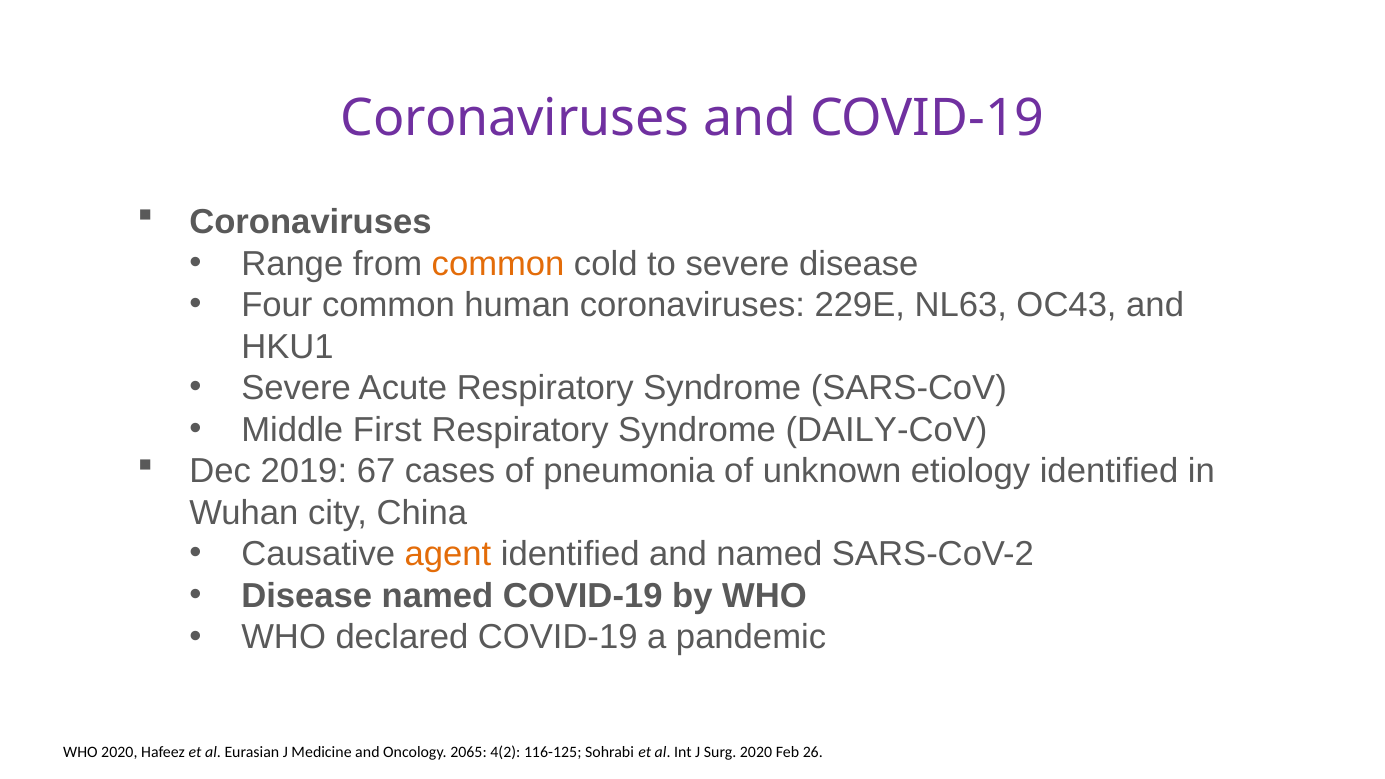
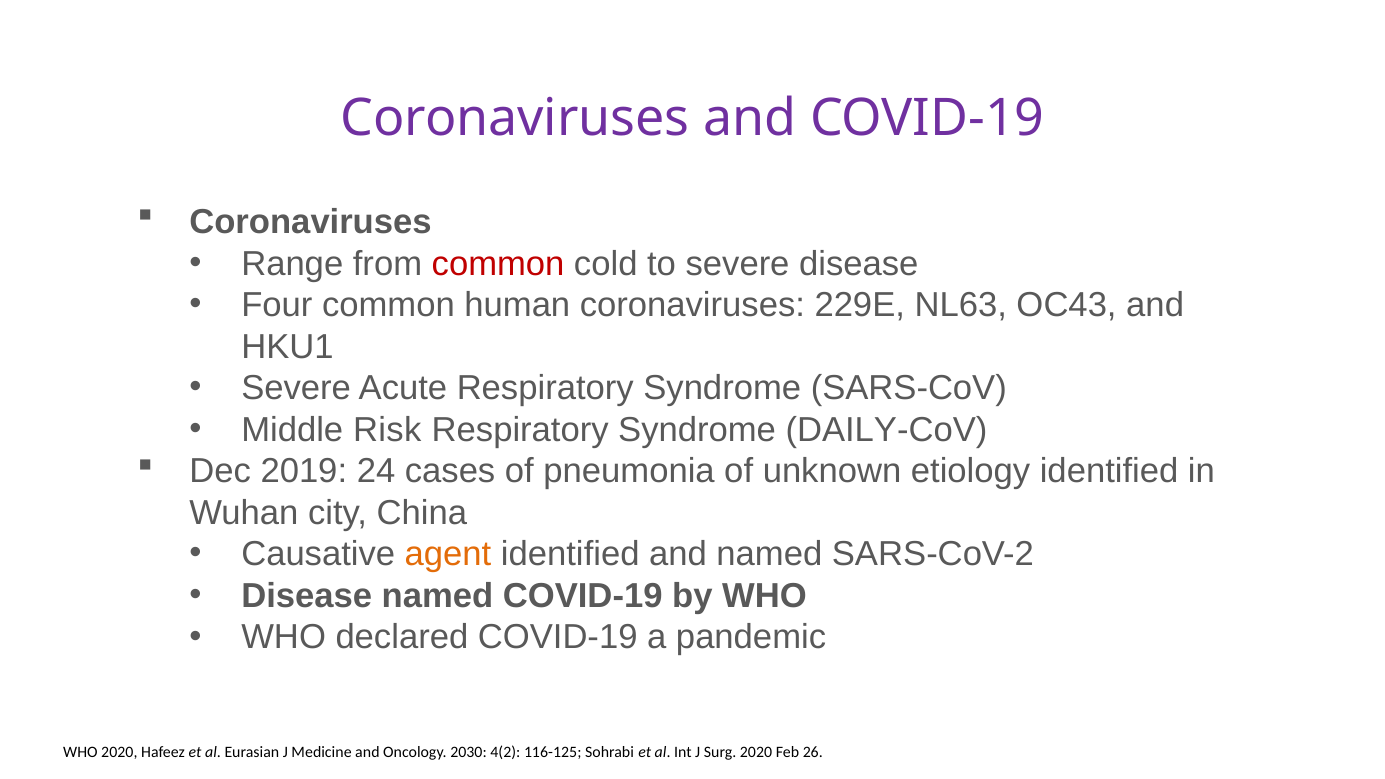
common colour: orange -> red (498, 264)
First: First -> Risk (387, 430)
67: 67 -> 24 (376, 471)
2065: 2065 -> 2030 (469, 752)
